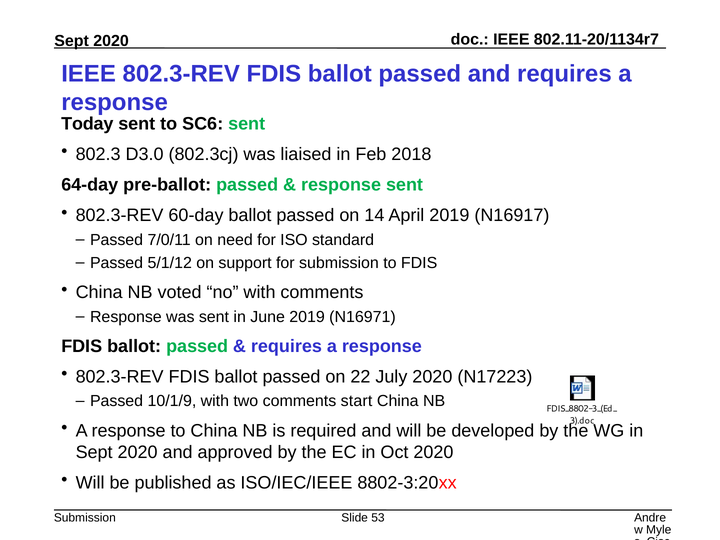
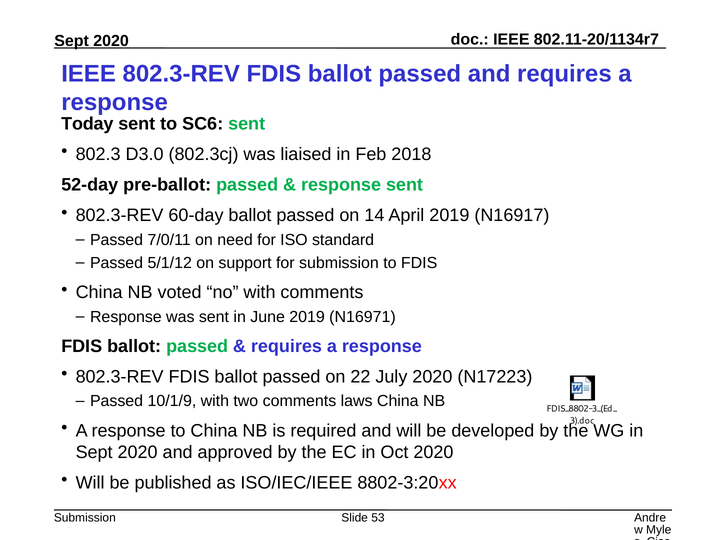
64-day: 64-day -> 52-day (90, 185)
start: start -> laws (357, 401)
